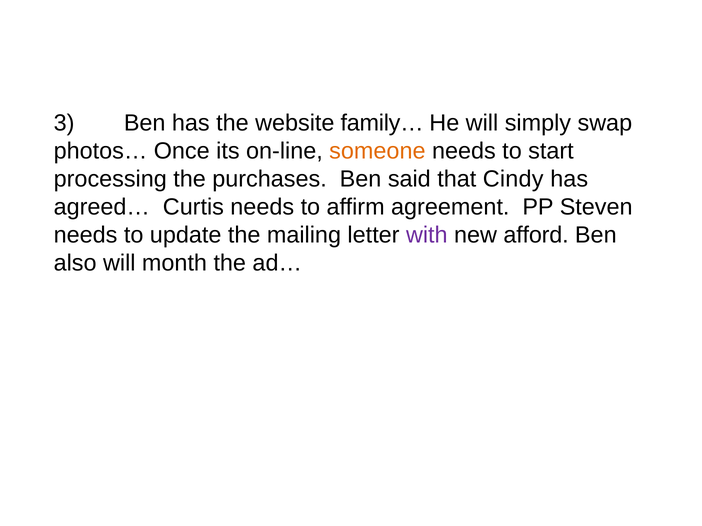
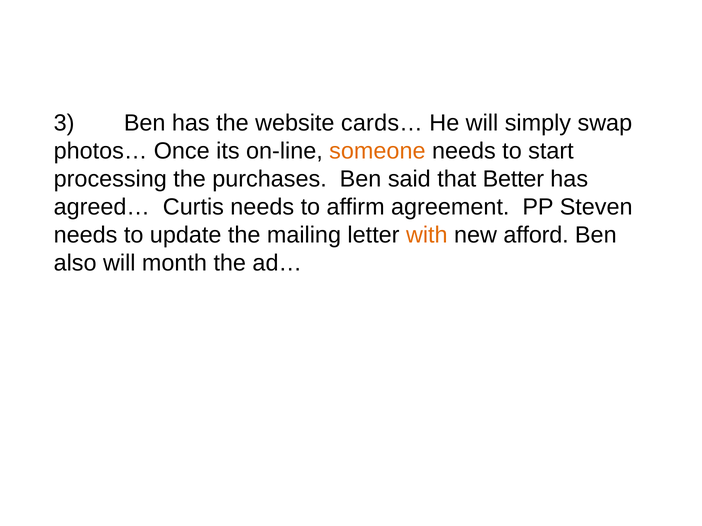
family…: family… -> cards… (382, 123)
Cindy: Cindy -> Better (513, 179)
with colour: purple -> orange (427, 235)
